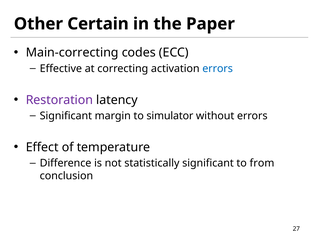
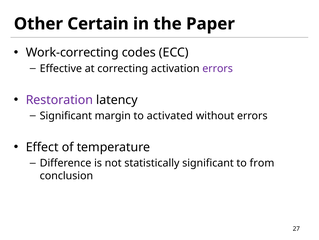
Main-correcting: Main-correcting -> Work-correcting (72, 52)
errors colour: blue -> purple (218, 68)
simulator: simulator -> activated (170, 115)
